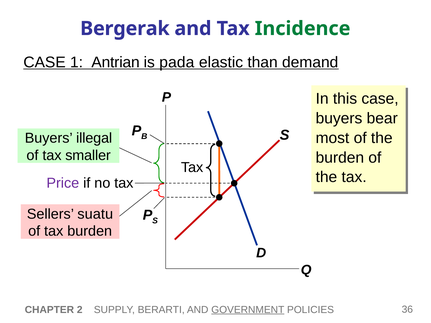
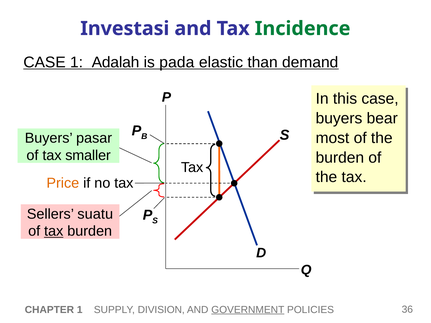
Bergerak: Bergerak -> Investasi (125, 29)
Antrian: Antrian -> Adalah (116, 62)
illegal: illegal -> pasar (94, 138)
Price colour: purple -> orange (63, 183)
tax underline: none -> present (54, 231)
CHAPTER 2: 2 -> 1 (80, 310)
BERARTI: BERARTI -> DIVISION (161, 310)
